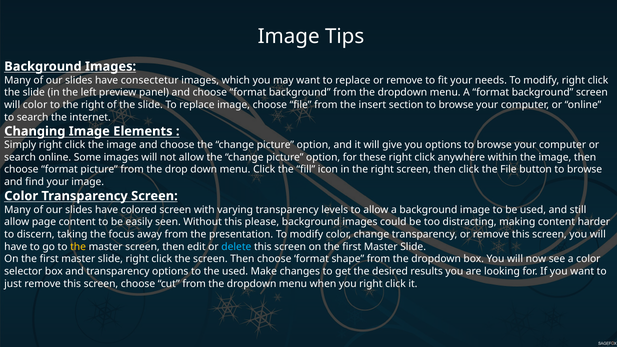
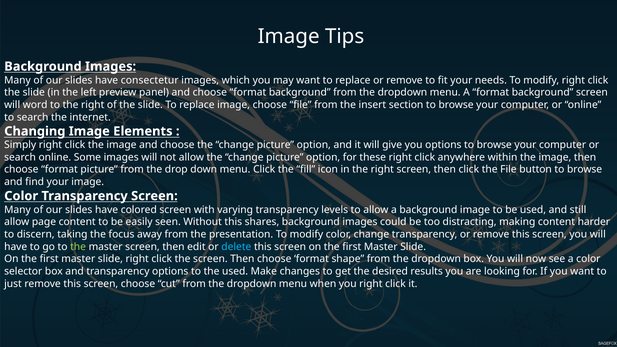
will color: color -> word (35, 105)
please: please -> shares (262, 222)
the colour: yellow -> light green (78, 247)
